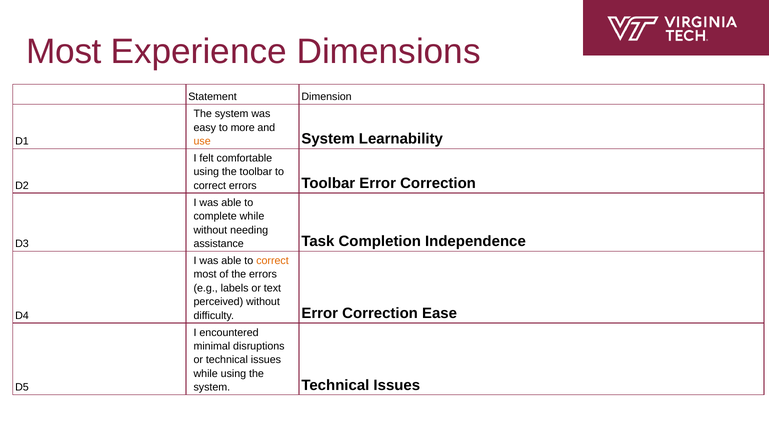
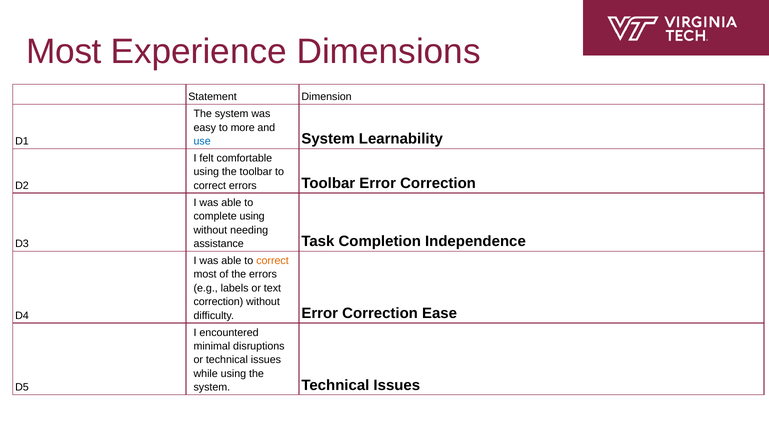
use colour: orange -> blue (202, 141)
complete while: while -> using (252, 216)
perceived: perceived -> correction (218, 302)
